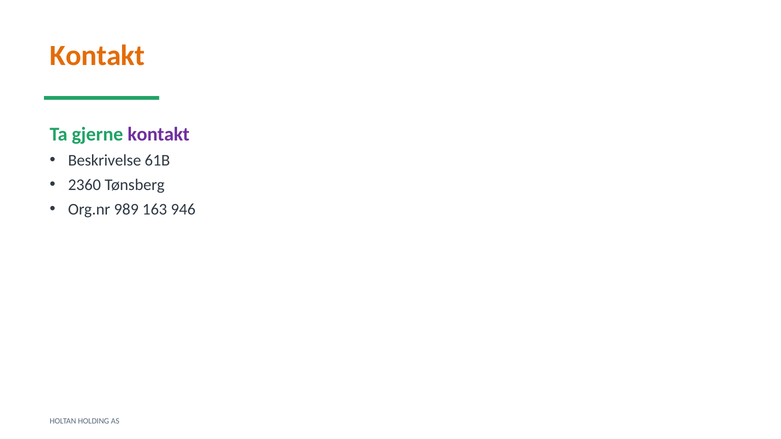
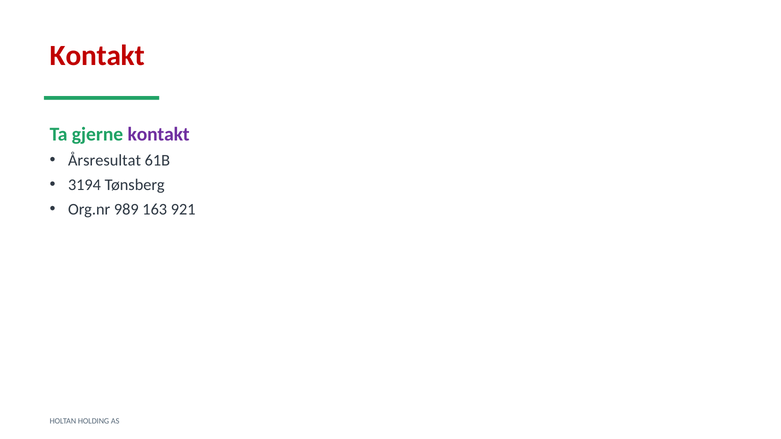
Kontakt colour: orange -> red (97, 56)
Beskrivelse: Beskrivelse -> Årsresultat (105, 161)
2360: 2360 -> 3194 (84, 185)
946: 946 -> 921 (183, 209)
